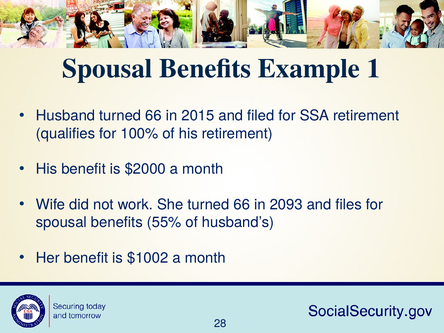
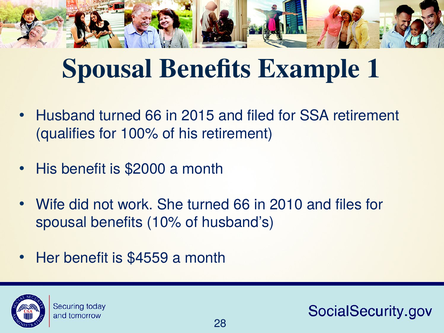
2093: 2093 -> 2010 (286, 205)
55%: 55% -> 10% (164, 222)
$1002: $1002 -> $4559 (148, 258)
